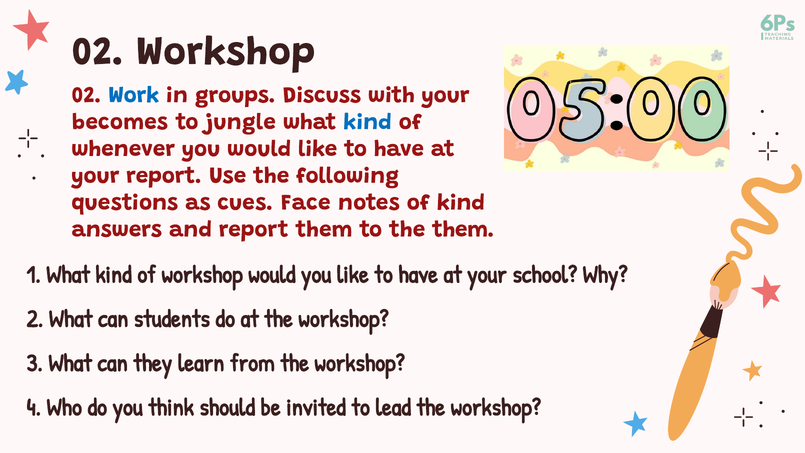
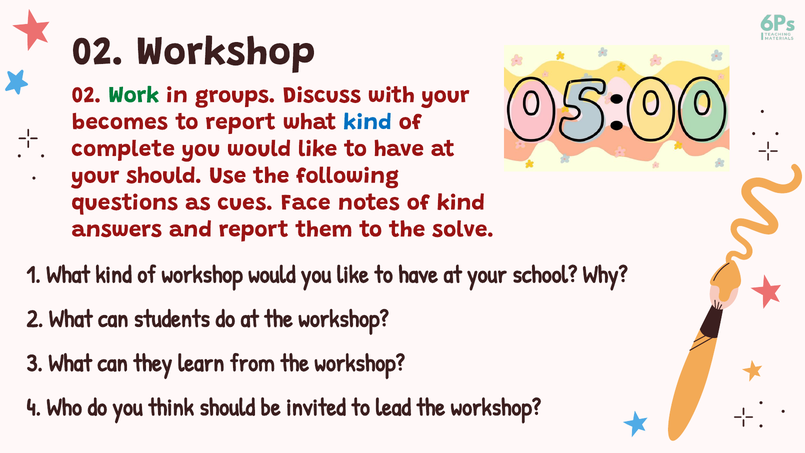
Work colour: blue -> green (134, 95)
to jungle: jungle -> report (241, 122)
whenever: whenever -> complete (123, 148)
your report: report -> should (164, 175)
the them: them -> solve (463, 229)
